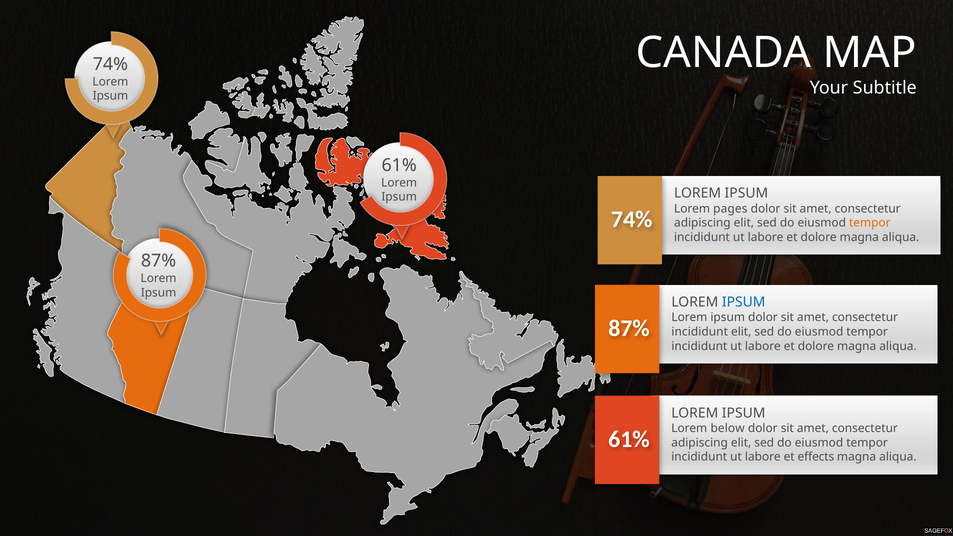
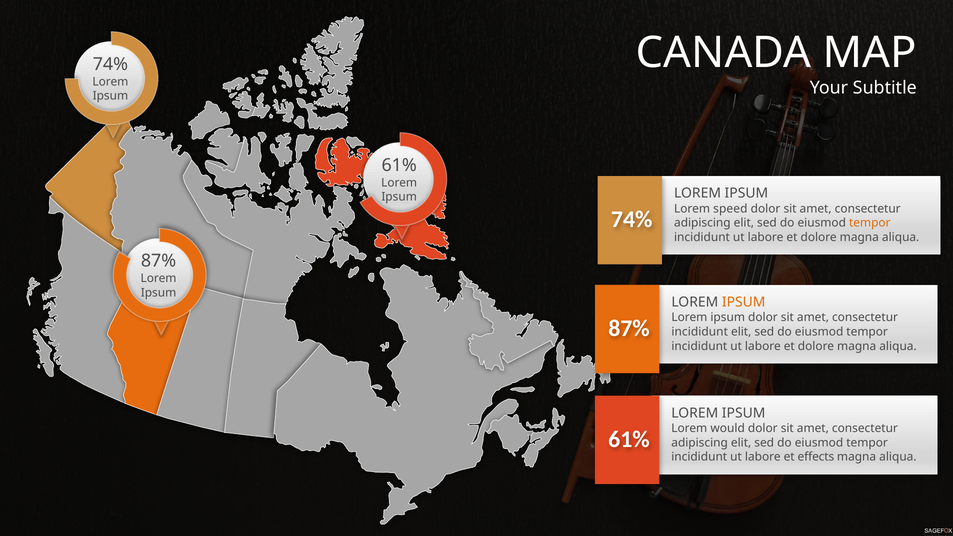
pages: pages -> speed (730, 209)
IPSUM colour: blue -> orange (744, 302)
below: below -> would (728, 428)
